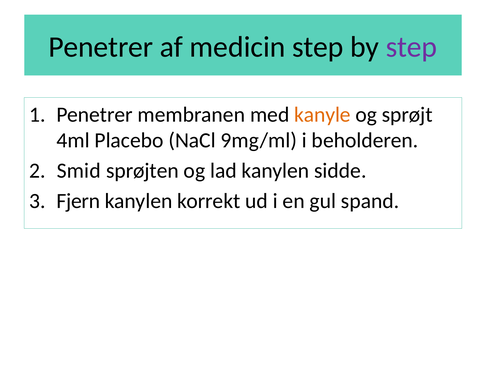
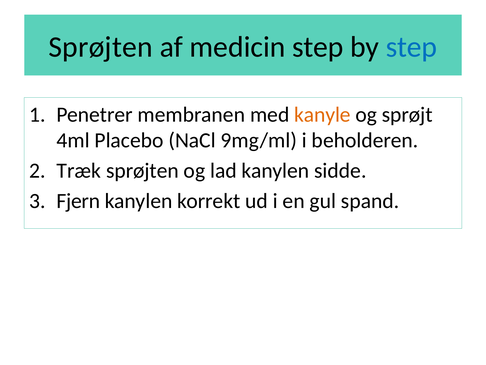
Penetrer: Penetrer -> Sprøjten (101, 47)
step colour: purple -> blue (411, 47)
Smid: Smid -> Træk (79, 171)
